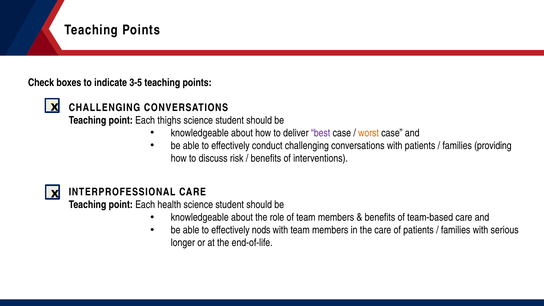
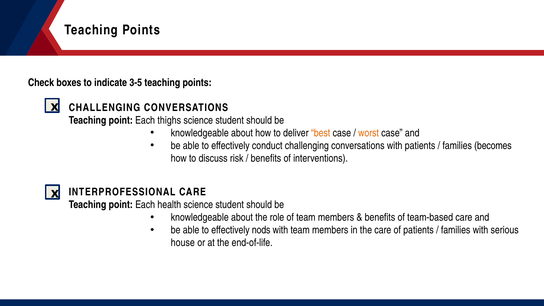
best colour: purple -> orange (321, 133)
providing: providing -> becomes (493, 146)
longer: longer -> house (183, 243)
